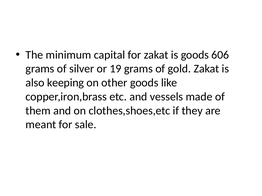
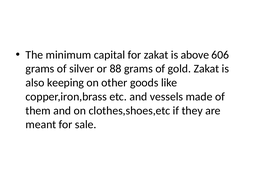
is goods: goods -> above (195, 55)
19: 19 -> 88 (116, 69)
